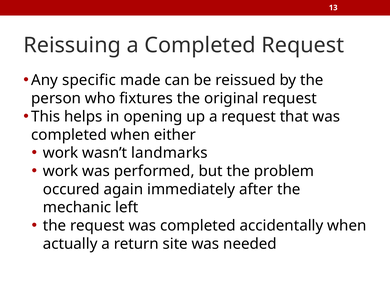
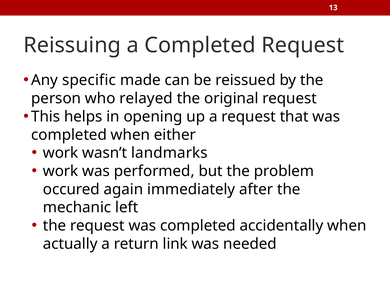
fixtures: fixtures -> relayed (146, 99)
site: site -> link (175, 244)
